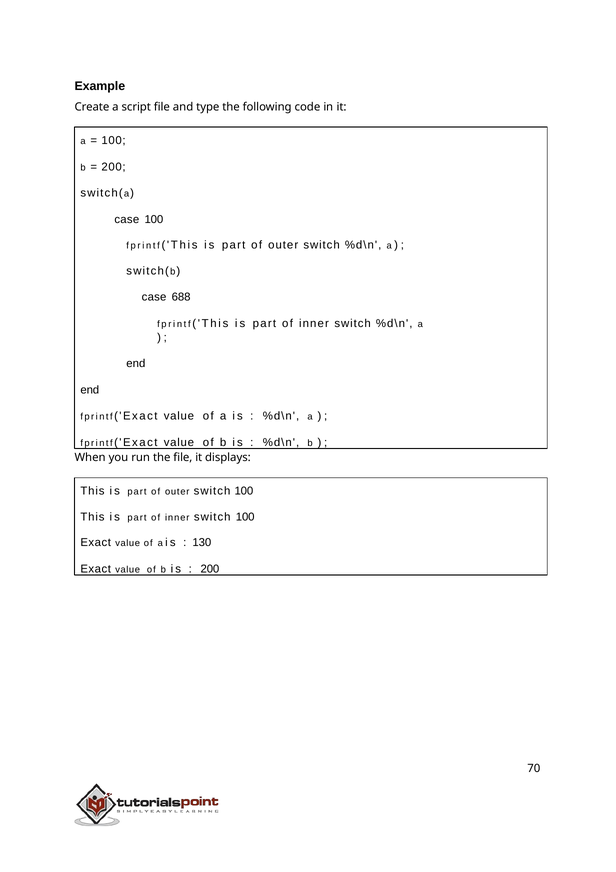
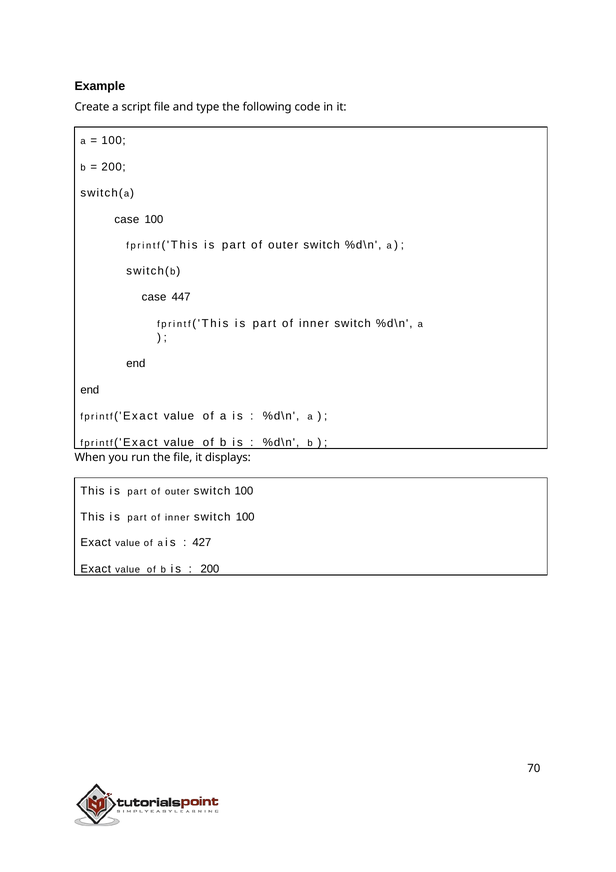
688: 688 -> 447 (181, 297)
130: 130 -> 427 (202, 542)
